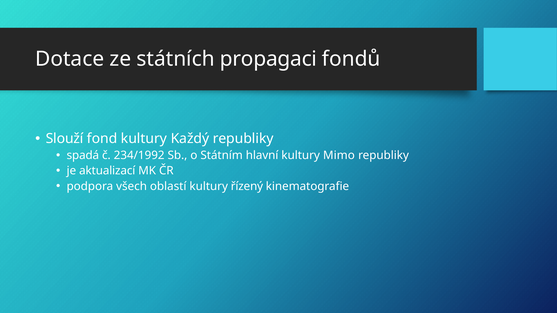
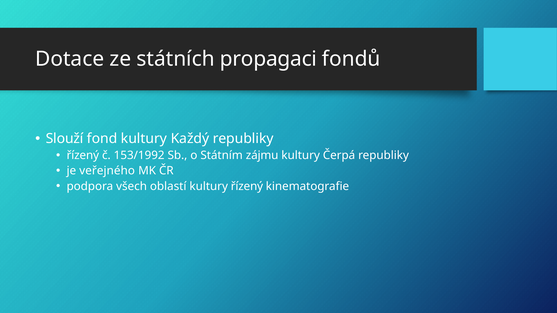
spadá: spadá -> řízený (83, 156)
234/1992: 234/1992 -> 153/1992 (139, 156)
hlavní: hlavní -> zájmu (262, 156)
Mimo: Mimo -> Čerpá (339, 156)
aktualizací: aktualizací -> veřejného (107, 171)
